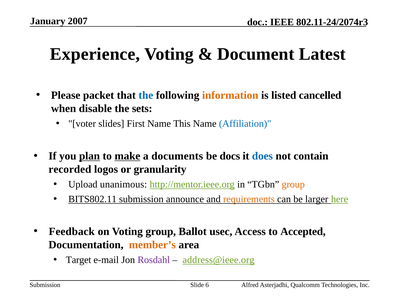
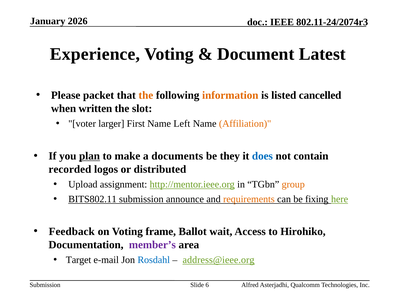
2007: 2007 -> 2026 (78, 21)
the colour: blue -> orange (146, 95)
disable: disable -> written (95, 108)
sets: sets -> slot (142, 108)
slides: slides -> larger (111, 124)
This: This -> Left (182, 124)
Affiliation colour: blue -> orange (245, 124)
make underline: present -> none (127, 156)
docs: docs -> they (230, 156)
granularity: granularity -> distributed (160, 169)
unanimous: unanimous -> assignment (124, 184)
larger: larger -> fixing (317, 199)
Voting group: group -> frame (161, 231)
usec: usec -> wait (221, 231)
Accepted: Accepted -> Hirohiko (303, 231)
member’s colour: orange -> purple (152, 245)
Rosdahl colour: purple -> blue (154, 260)
